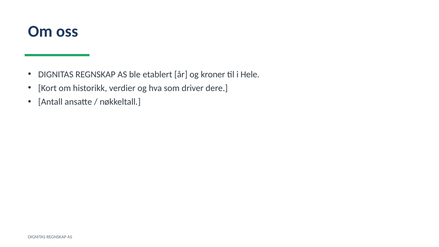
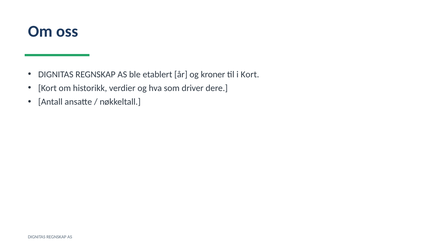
i Hele: Hele -> Kort (250, 74)
